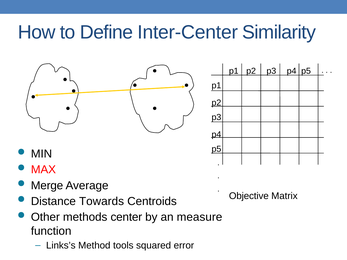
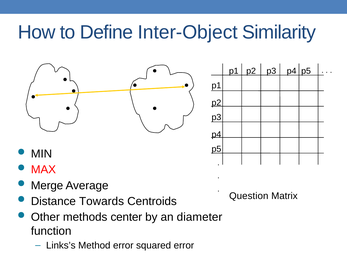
Inter-Center: Inter-Center -> Inter-Object (188, 32)
Objective: Objective -> Question (249, 196)
measure: measure -> diameter (200, 217)
Method tools: tools -> error (123, 246)
